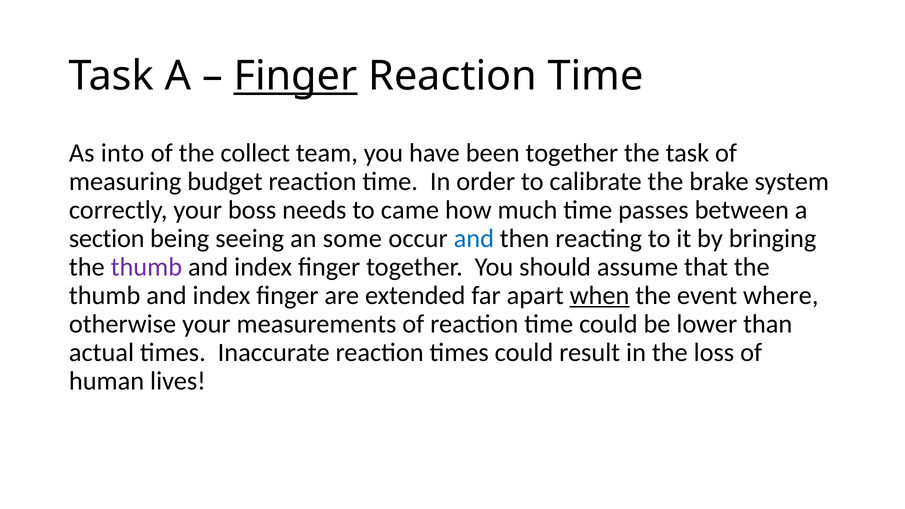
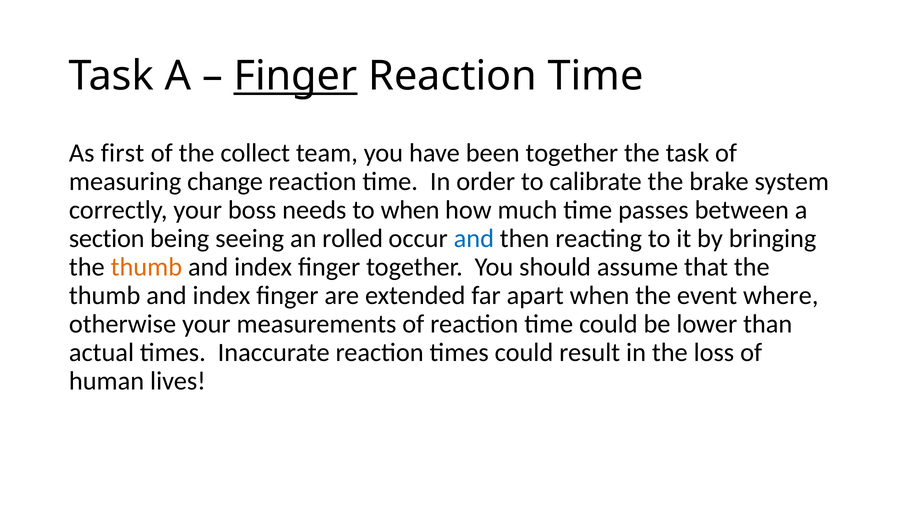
into: into -> first (123, 153)
budget: budget -> change (225, 182)
to came: came -> when (410, 210)
some: some -> rolled (353, 239)
thumb colour: purple -> orange (146, 267)
when underline: present -> none (600, 296)
